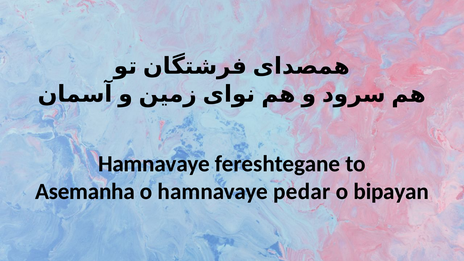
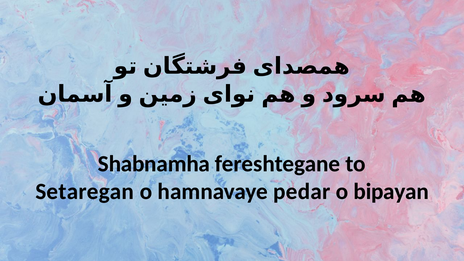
Hamnavaye: Hamnavaye -> Shabnamha (154, 164)
Asemanha: Asemanha -> Setaregan (85, 192)
